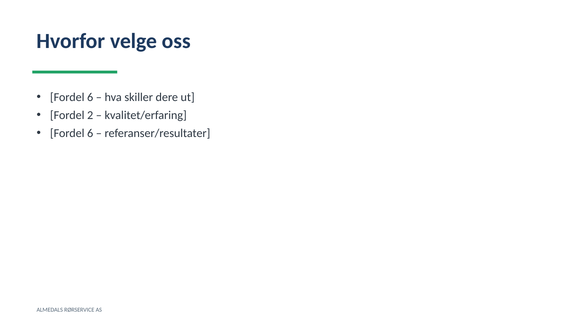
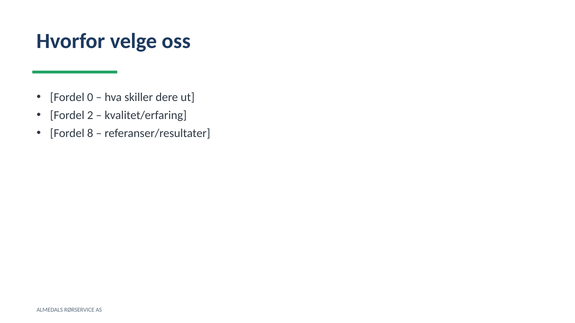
6: 6 -> 0 (90, 97)
6: 6 -> 8 (90, 133)
